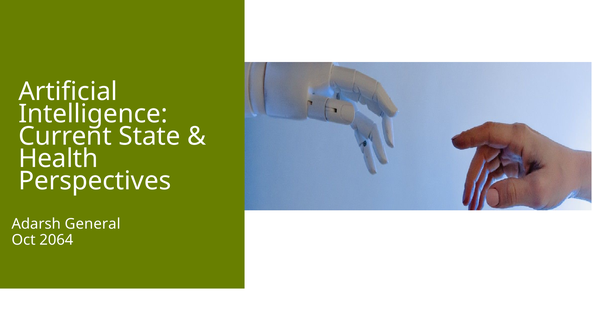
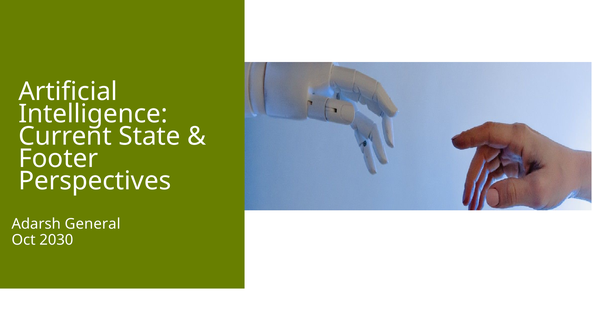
Health: Health -> Footer (58, 159)
2064: 2064 -> 2030 (56, 240)
